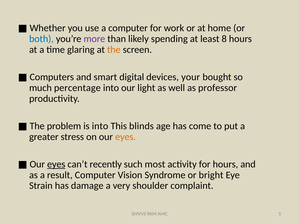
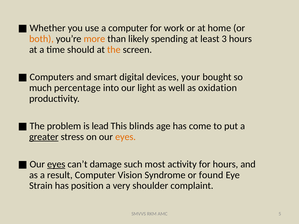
both colour: blue -> orange (41, 39)
more colour: purple -> orange (94, 39)
8: 8 -> 3 (224, 39)
glaring: glaring -> should (81, 50)
professor: professor -> oxidation (218, 88)
is into: into -> lead (100, 126)
greater underline: none -> present (44, 137)
recently: recently -> damage (106, 164)
bright: bright -> found (211, 175)
damage: damage -> position (87, 186)
